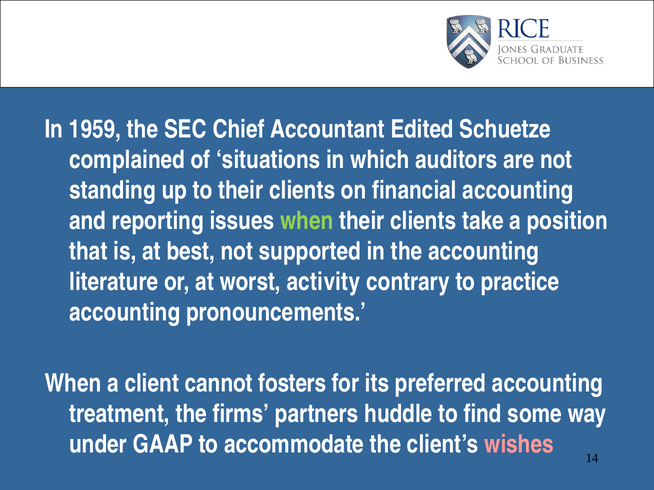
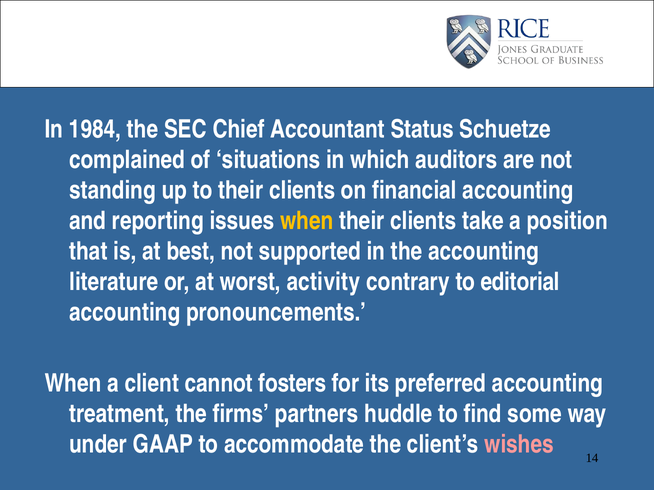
1959: 1959 -> 1984 (95, 129)
Edited: Edited -> Status (422, 129)
when colour: light green -> yellow (307, 221)
practice: practice -> editorial (520, 282)
